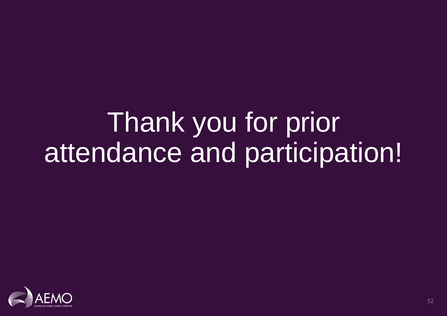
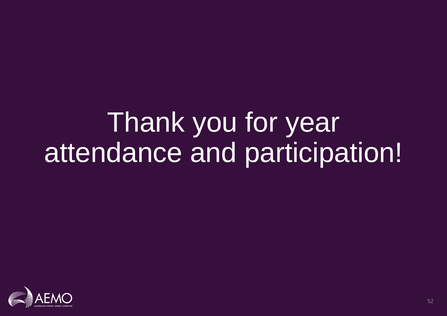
prior: prior -> year (313, 123)
